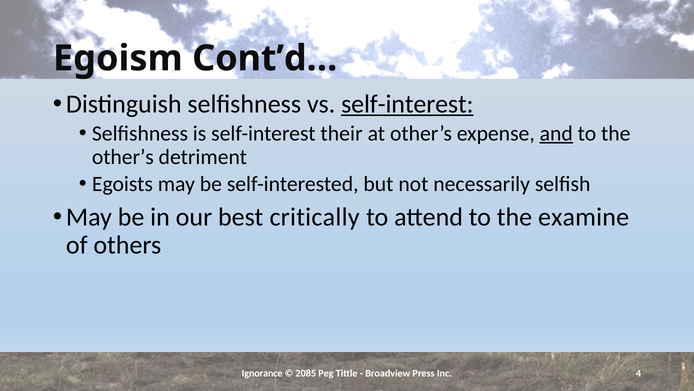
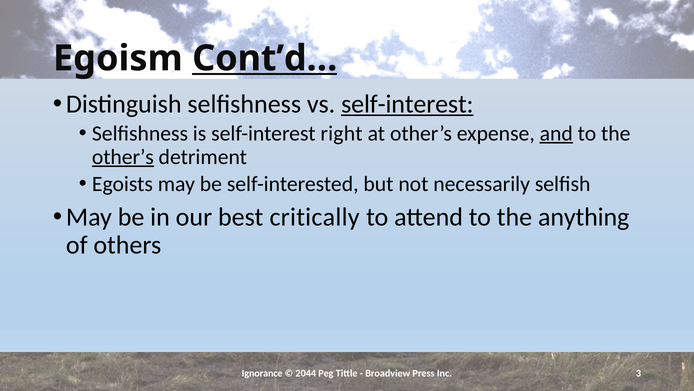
Cont’d… underline: none -> present (265, 58)
their: their -> right (342, 133)
other’s underline: none -> present (123, 157)
examine: examine -> anything (584, 217)
2085: 2085 -> 2044 (306, 373)
4: 4 -> 3 (639, 373)
